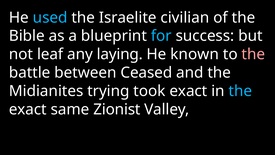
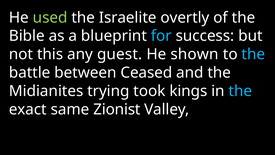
used colour: light blue -> light green (50, 18)
civilian: civilian -> overtly (185, 18)
leaf: leaf -> this (50, 54)
laying: laying -> guest (120, 54)
known: known -> shown (195, 54)
the colour: pink -> light blue (253, 54)
took exact: exact -> kings (188, 91)
